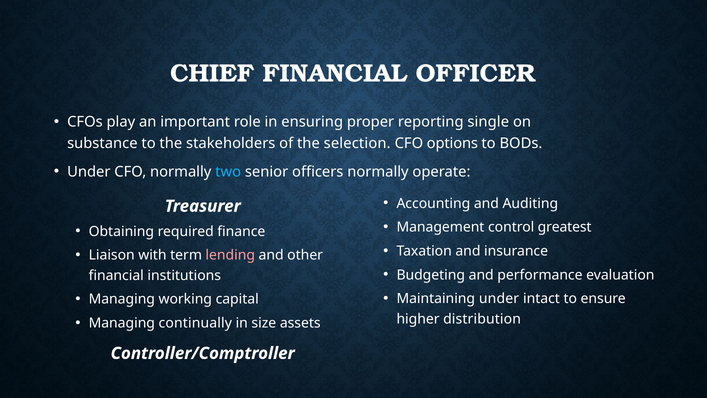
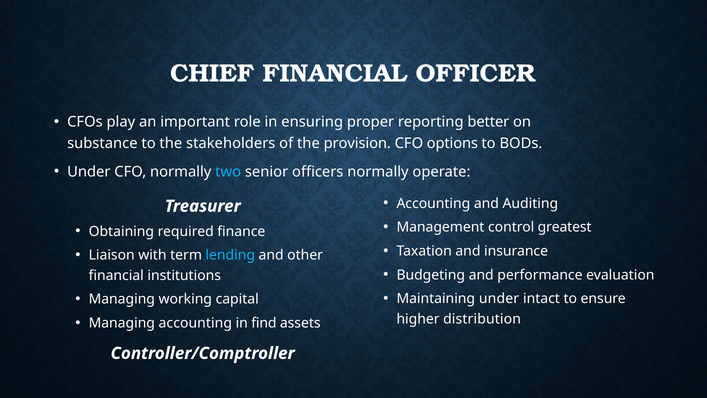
single: single -> better (488, 122)
selection: selection -> provision (357, 143)
lending colour: pink -> light blue (230, 255)
Managing continually: continually -> accounting (195, 323)
size: size -> find (264, 323)
